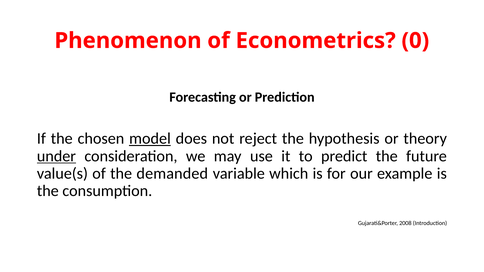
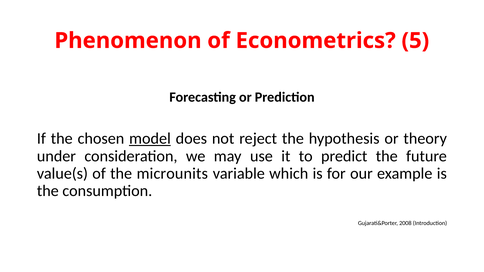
0: 0 -> 5 (415, 41)
under underline: present -> none (56, 156)
demanded: demanded -> microunits (172, 174)
